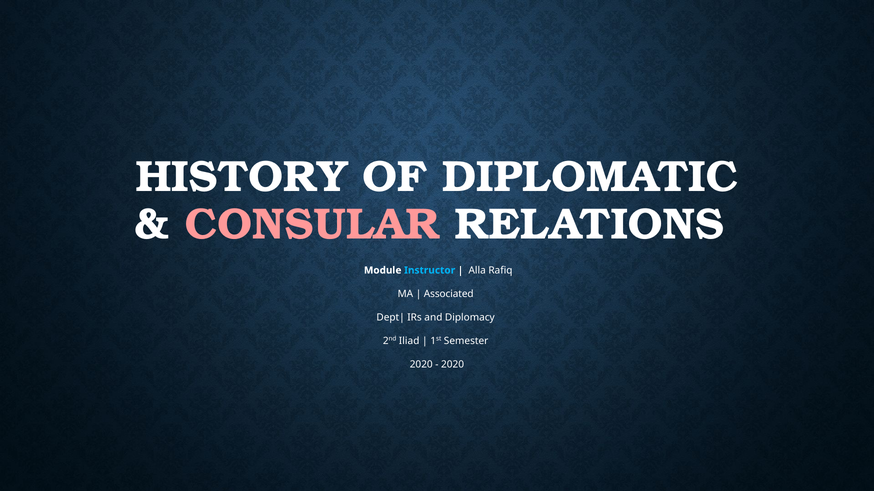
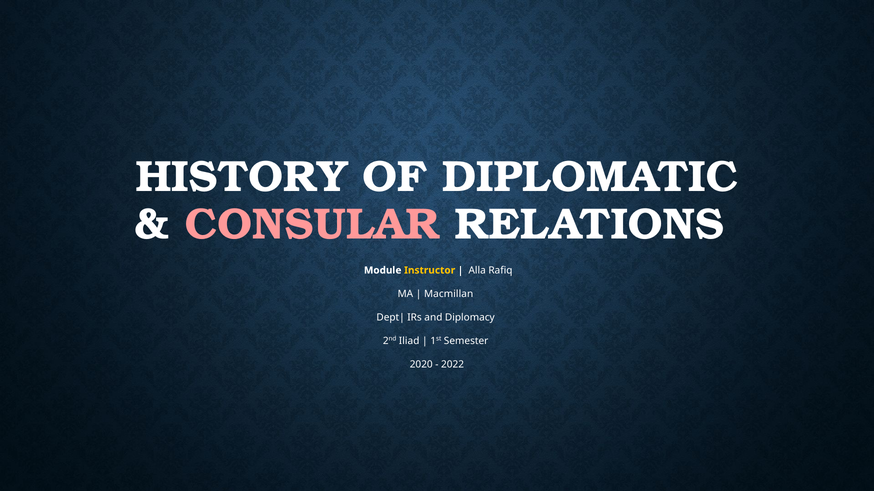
Instructor colour: light blue -> yellow (430, 271)
Associated: Associated -> Macmillan (449, 294)
2020: 2020 -> 2022 (453, 365)
